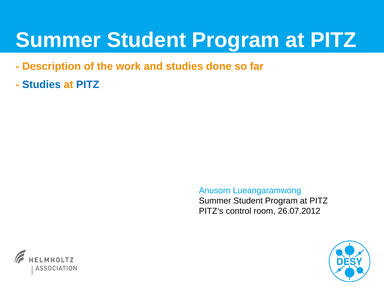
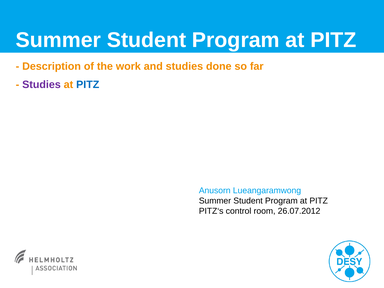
Studies colour: blue -> purple (41, 84)
